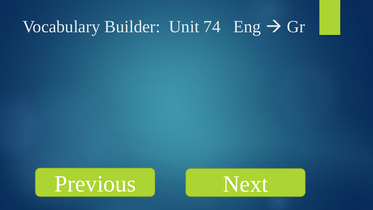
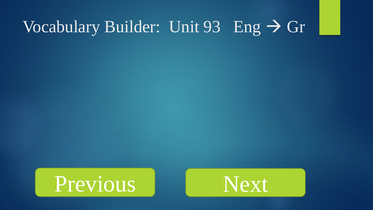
74: 74 -> 93 (212, 27)
